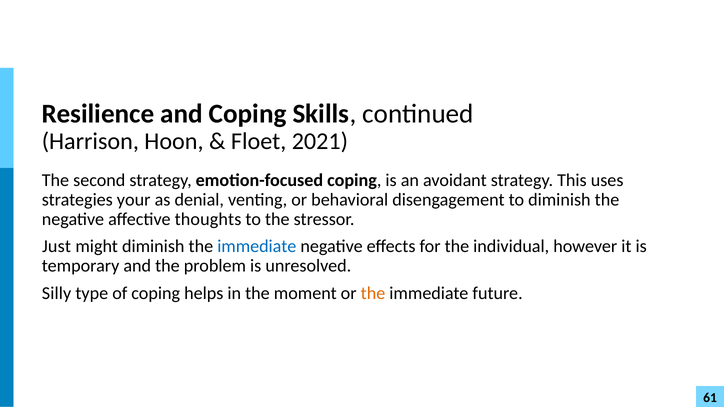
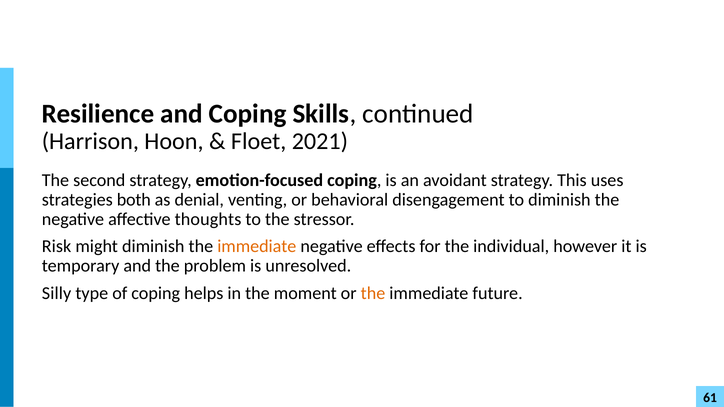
your: your -> both (134, 200)
Just: Just -> Risk (57, 247)
immediate colour: blue -> orange (257, 247)
